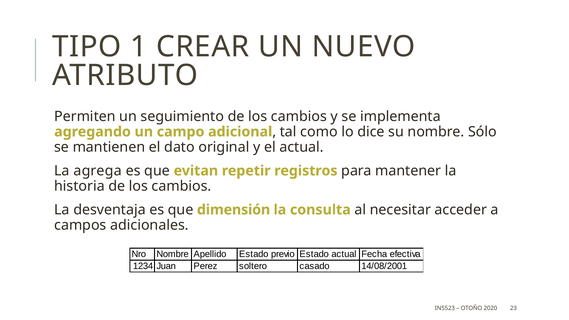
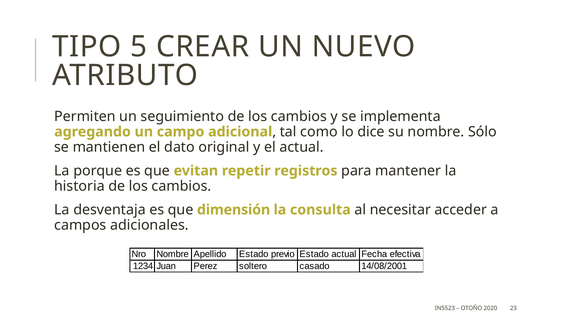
1: 1 -> 5 (139, 47)
agrega: agrega -> porque (98, 171)
